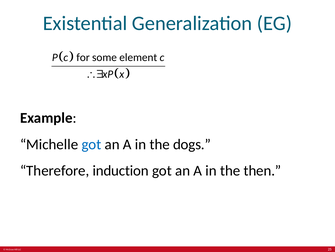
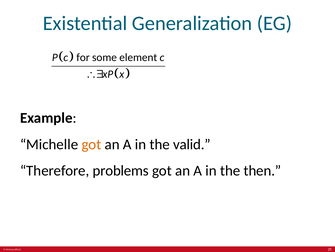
got colour: blue -> orange (91, 144)
dogs: dogs -> valid (192, 144)
induction: induction -> problems (121, 170)
